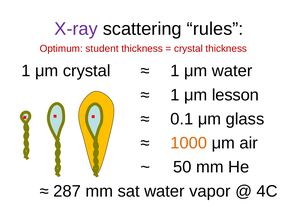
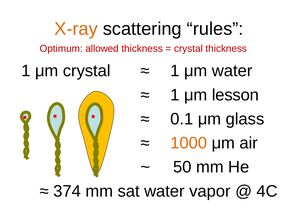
X-ray colour: purple -> orange (76, 29)
student: student -> allowed (102, 49)
287: 287 -> 374 (67, 191)
